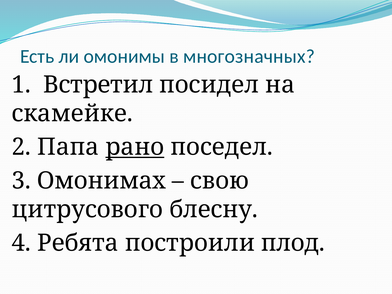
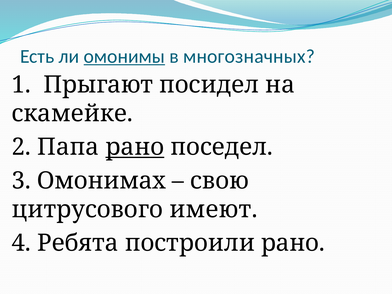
омонимы underline: none -> present (124, 56)
Встретил: Встретил -> Прыгают (98, 85)
блесну: блесну -> имеют (213, 209)
построили плод: плод -> рано (293, 243)
